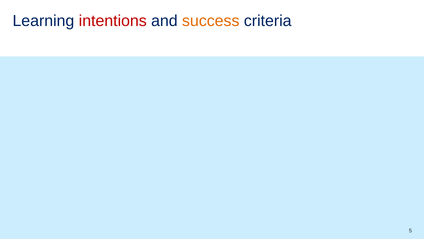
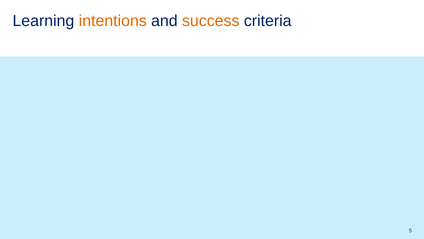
intentions colour: red -> orange (113, 21)
